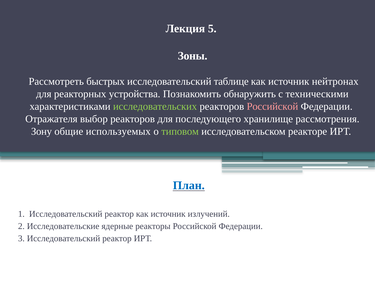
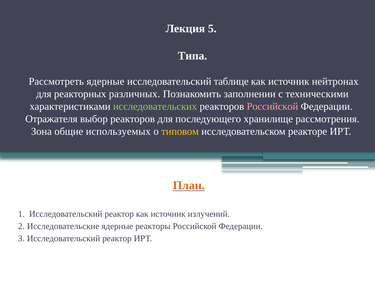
Зоны: Зоны -> Типа (193, 56)
Рассмотреть быстрых: быстрых -> ядерные (105, 82)
устройства: устройства -> различных (135, 94)
обнаружить: обнаружить -> заполнении (250, 94)
Зону: Зону -> Зона (41, 132)
типовом colour: light green -> yellow (180, 132)
План colour: blue -> orange (189, 186)
